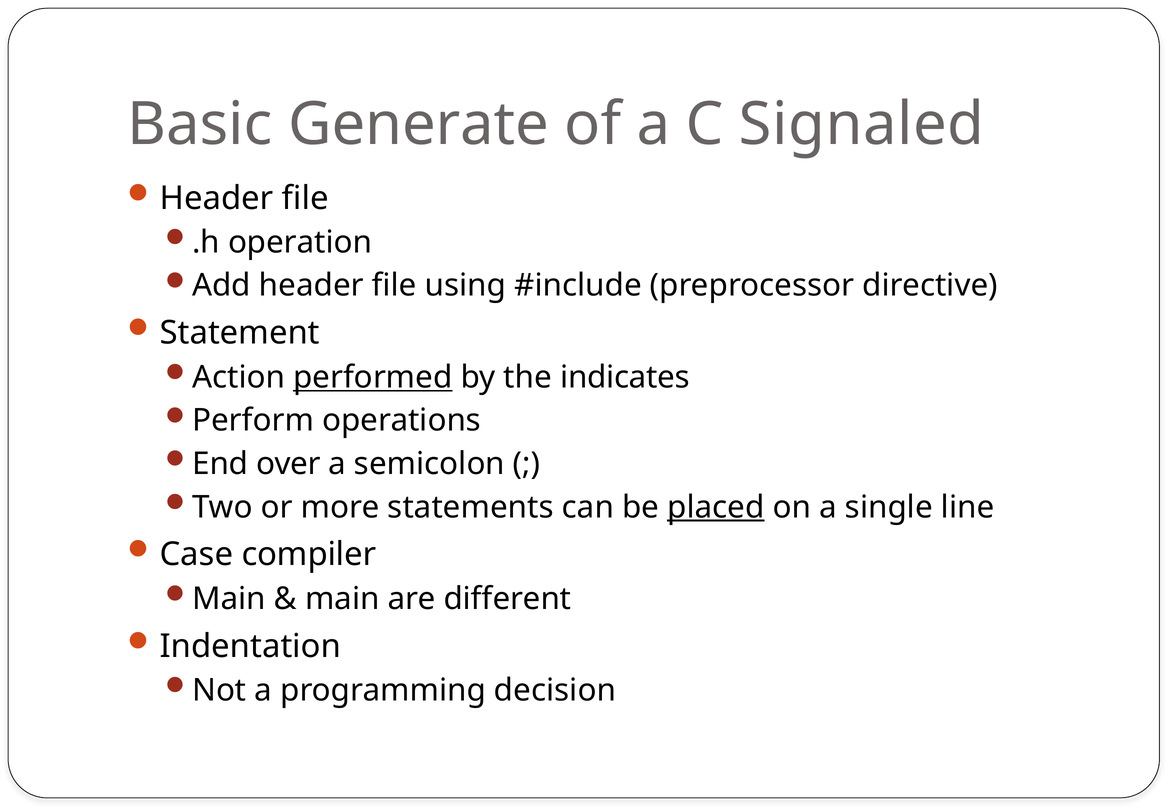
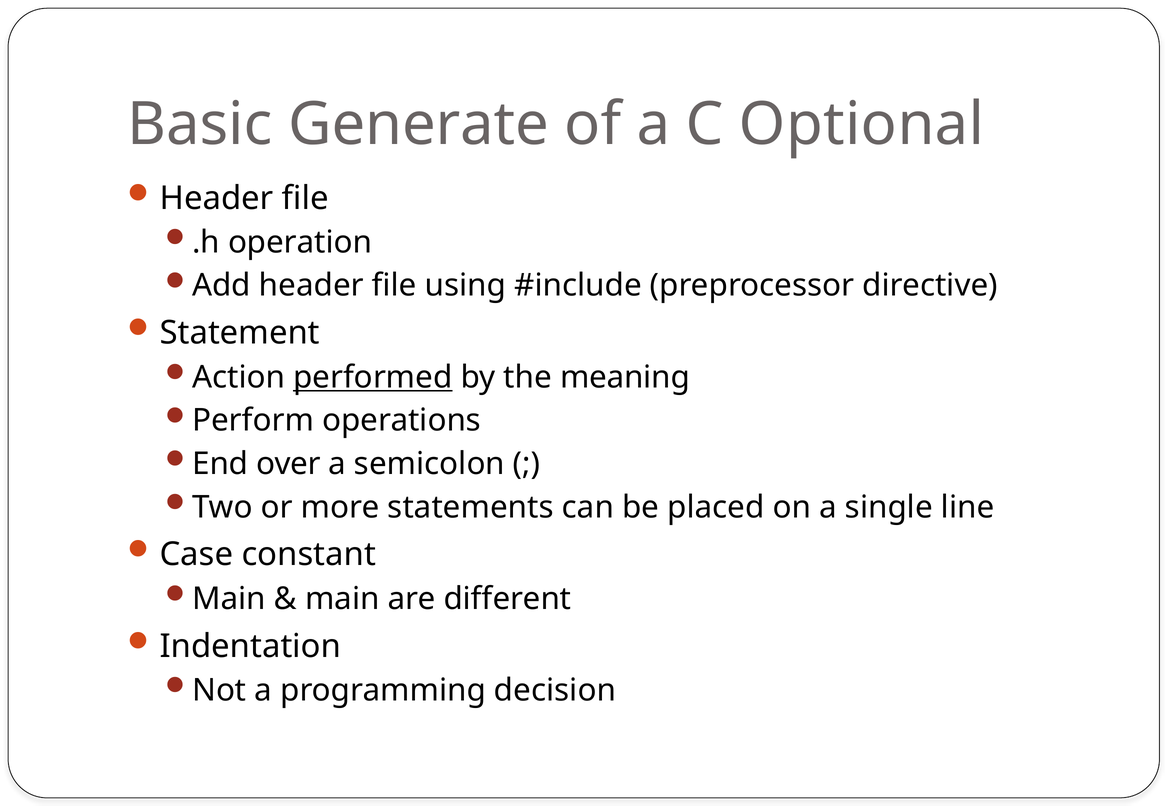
Signaled: Signaled -> Optional (862, 125)
indicates: indicates -> meaning (625, 377)
placed underline: present -> none (716, 507)
compiler: compiler -> constant (309, 554)
